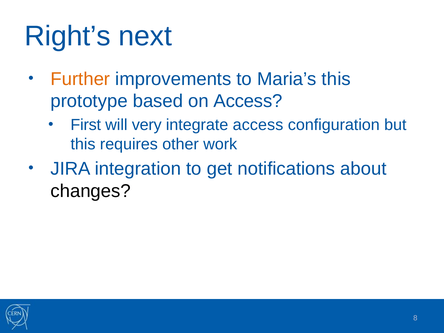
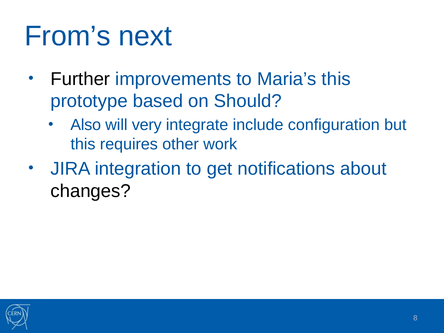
Right’s: Right’s -> From’s (68, 36)
Further colour: orange -> black (80, 79)
on Access: Access -> Should (248, 101)
First: First -> Also (86, 125)
integrate access: access -> include (258, 125)
